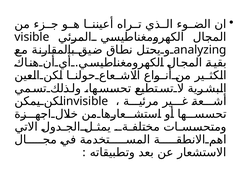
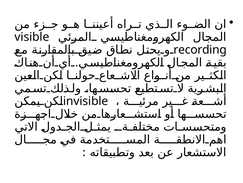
analyzing: analyzing -> recording (200, 50)
